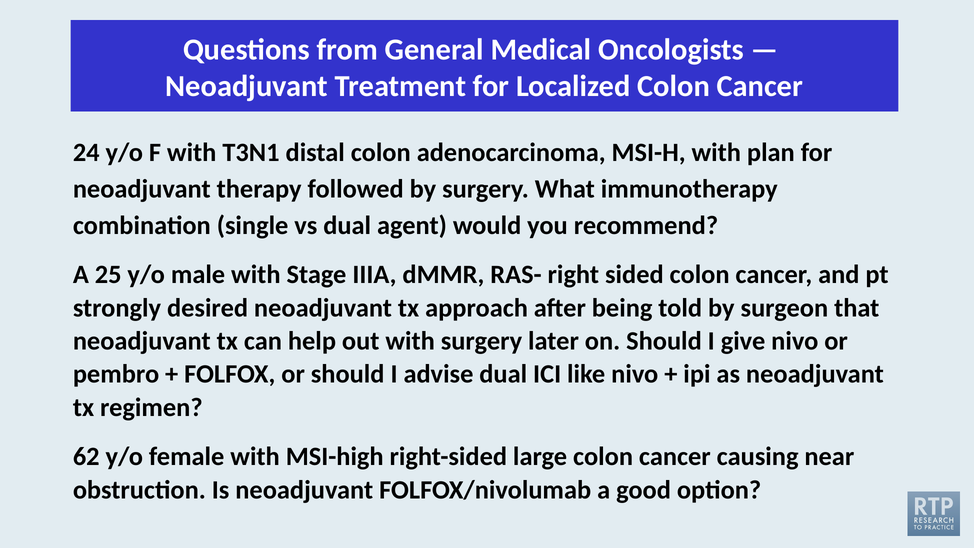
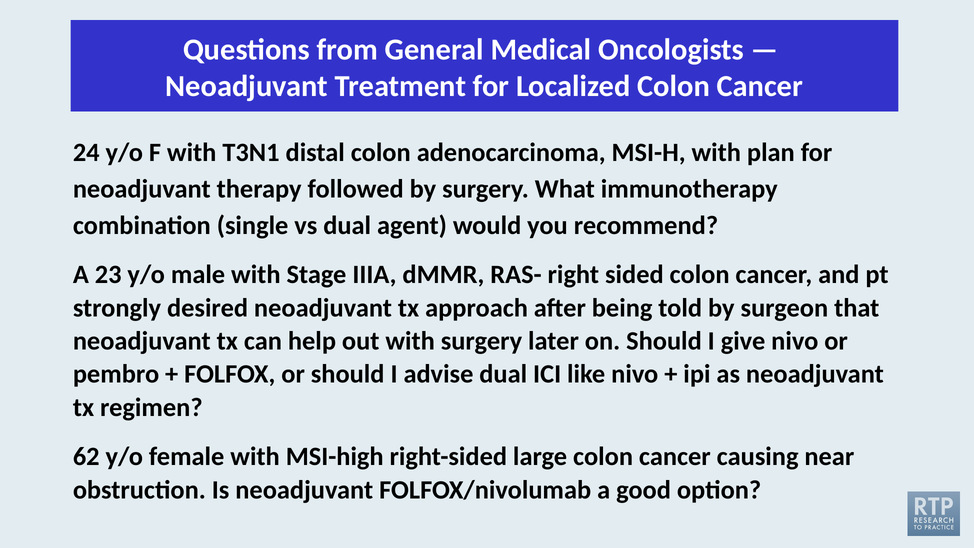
25: 25 -> 23 (108, 275)
